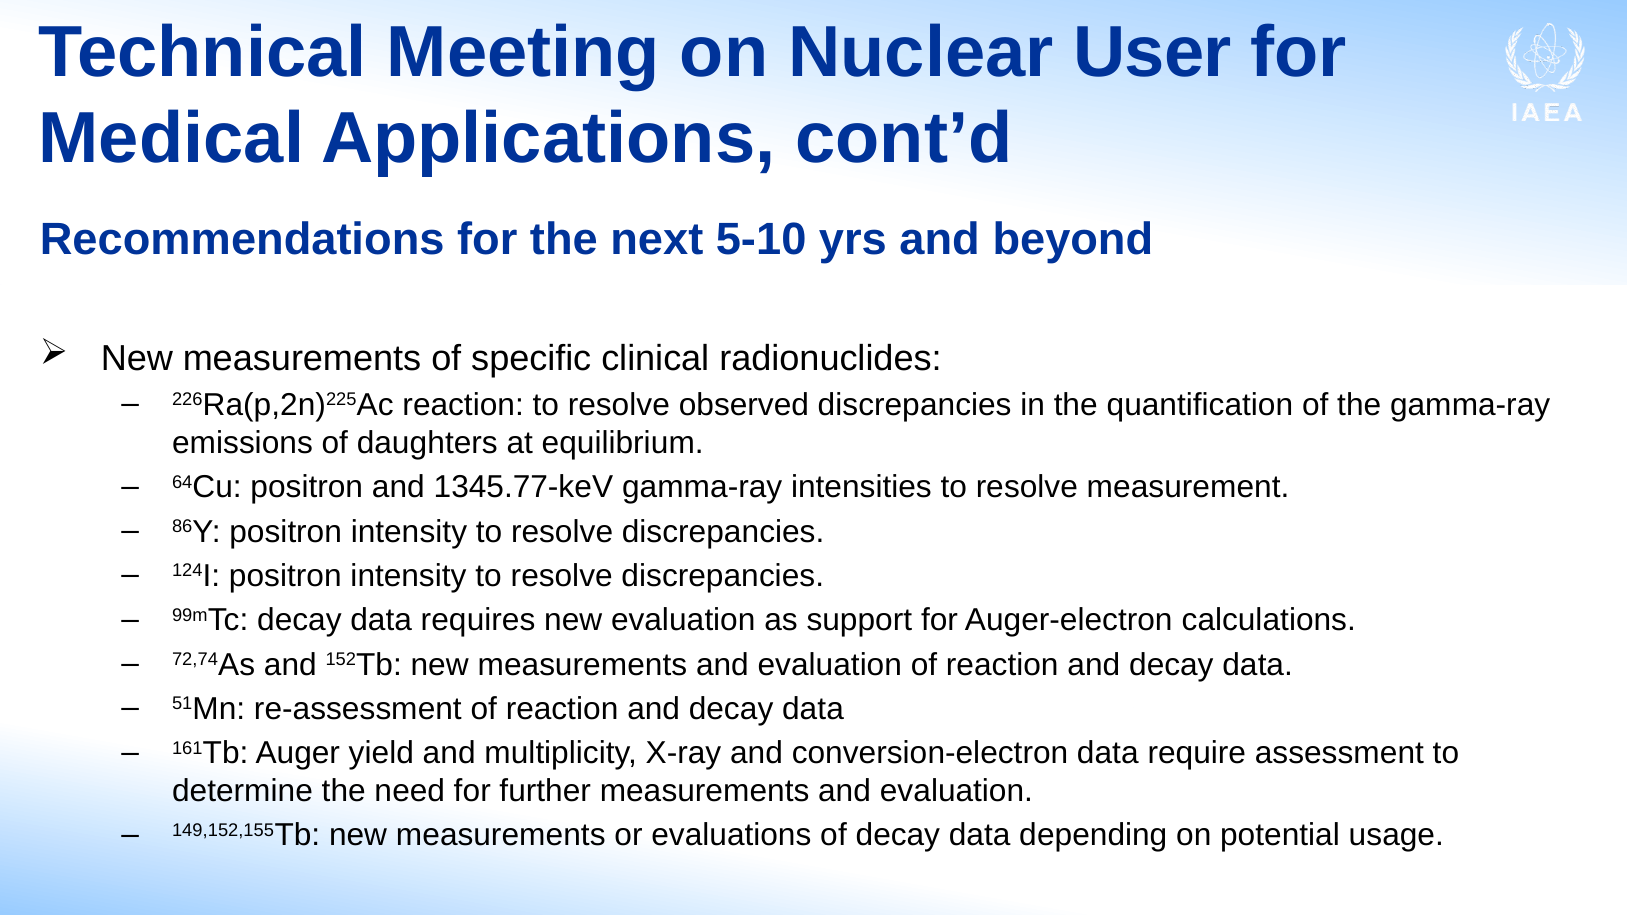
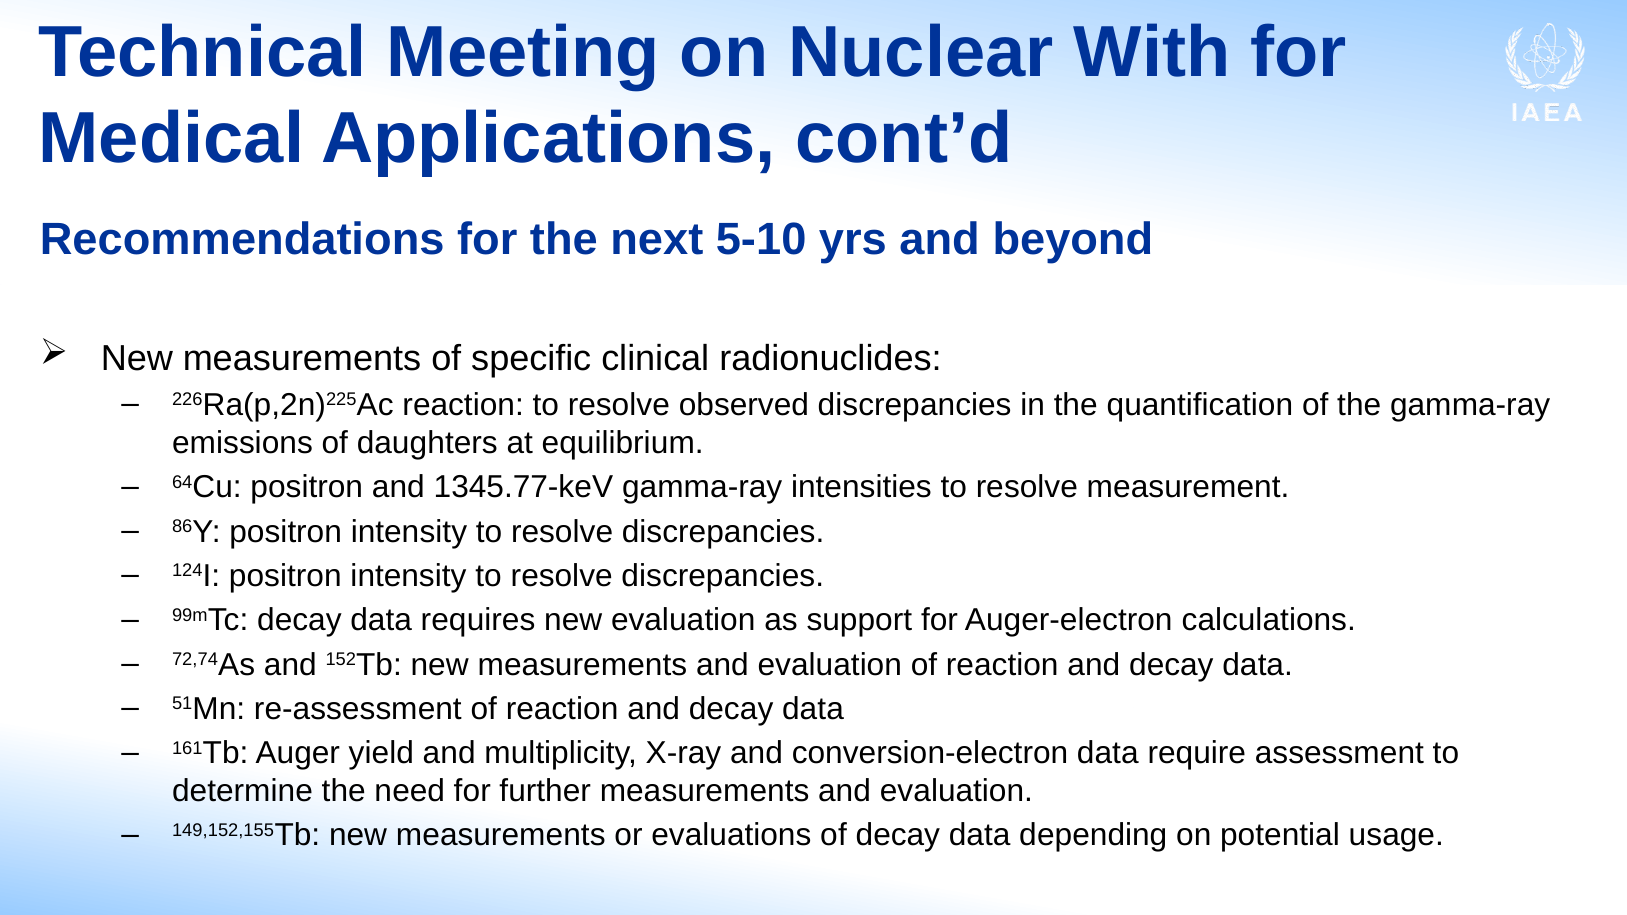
User: User -> With (1152, 52)
